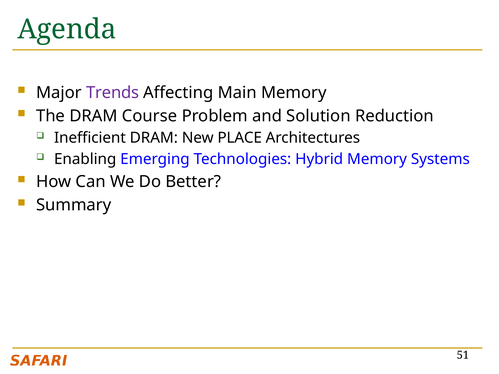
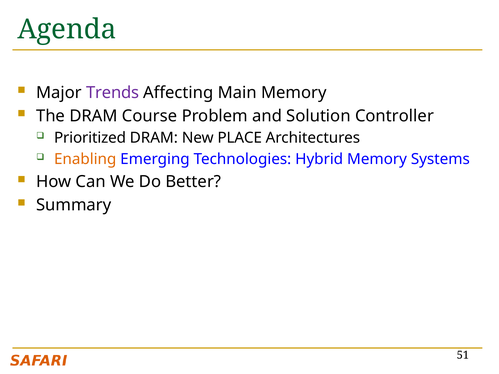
Reduction: Reduction -> Controller (394, 116)
Inefficient: Inefficient -> Prioritized (90, 138)
Enabling colour: black -> orange (85, 159)
